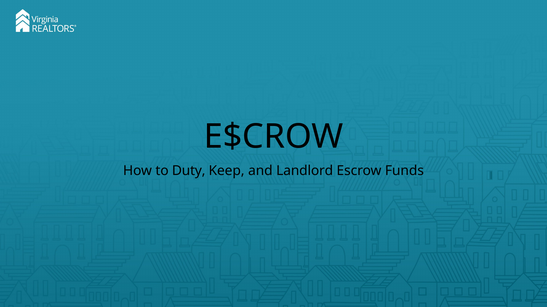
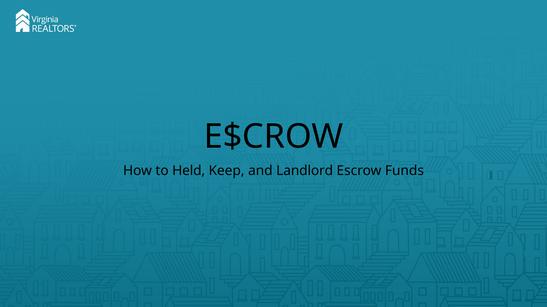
Duty: Duty -> Held (189, 171)
